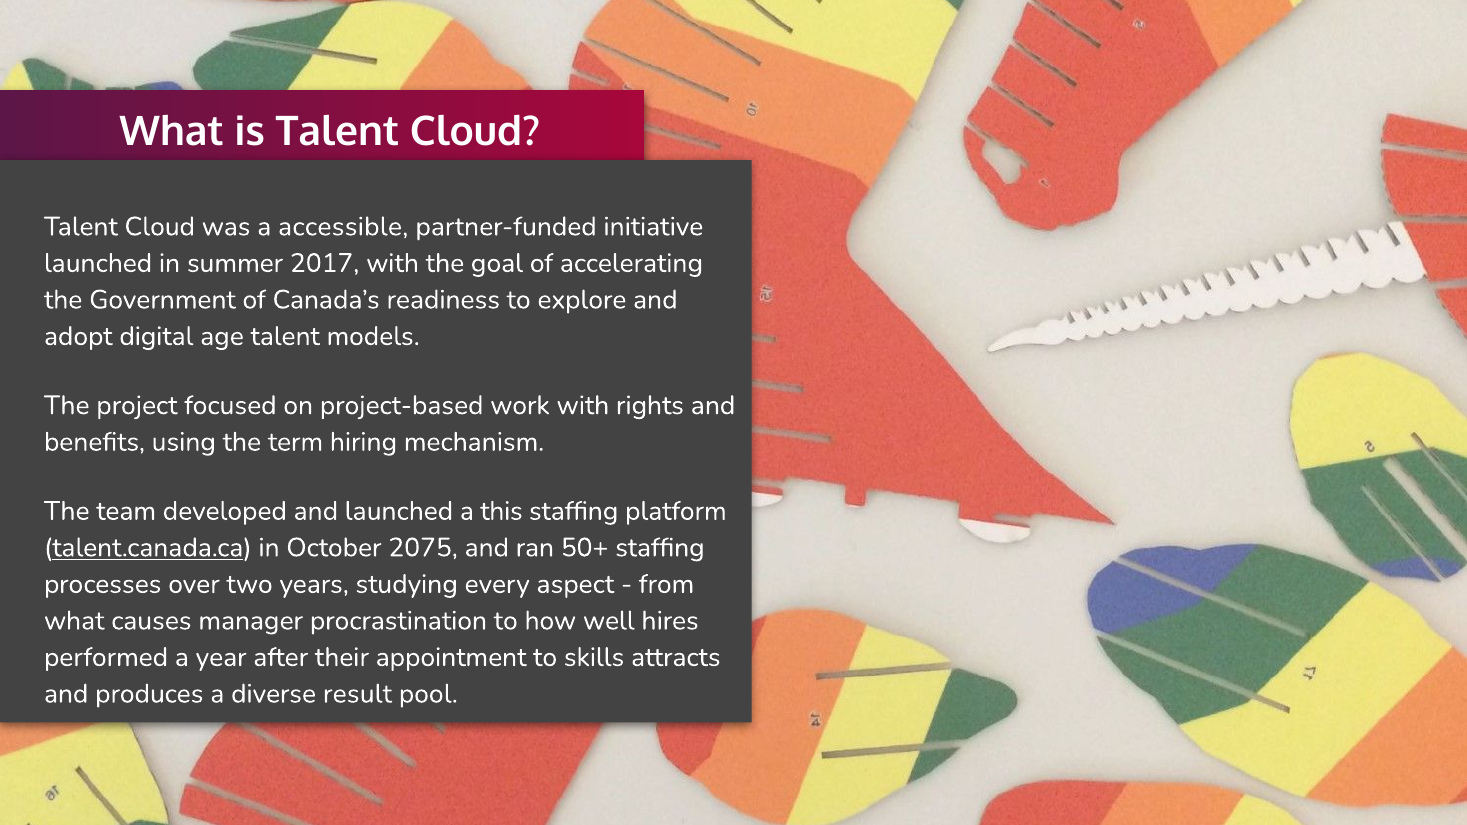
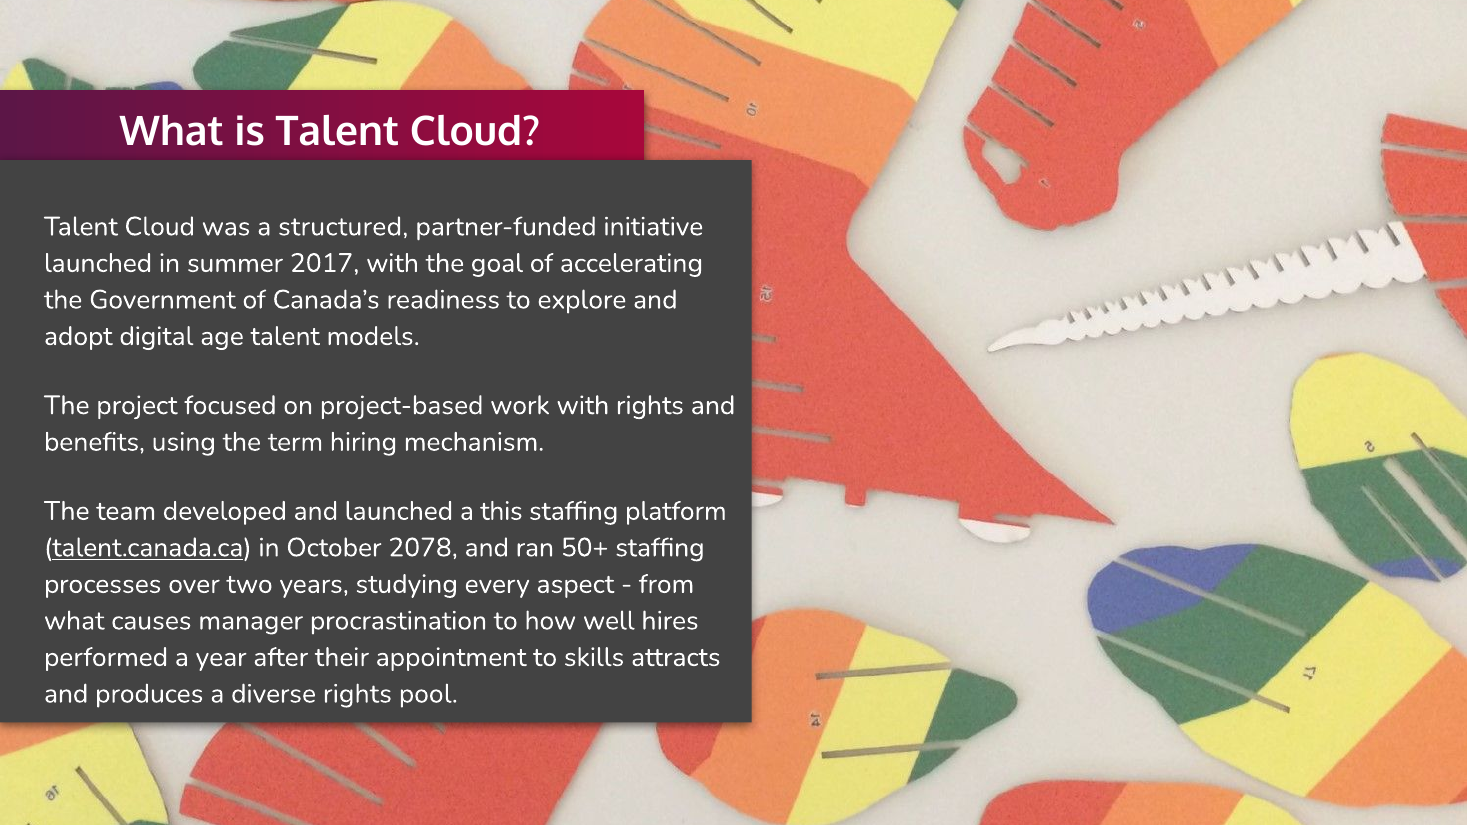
accessible: accessible -> structured (343, 227)
2075: 2075 -> 2078 (423, 548)
diverse result: result -> rights (357, 694)
